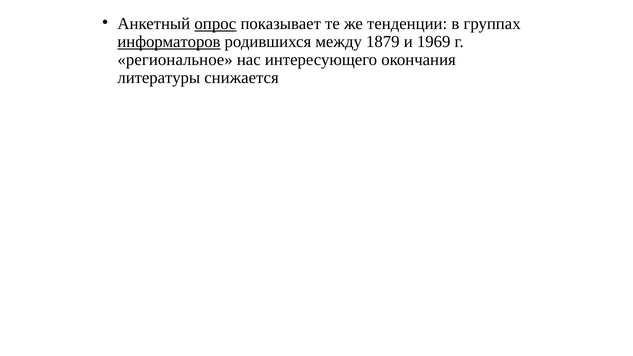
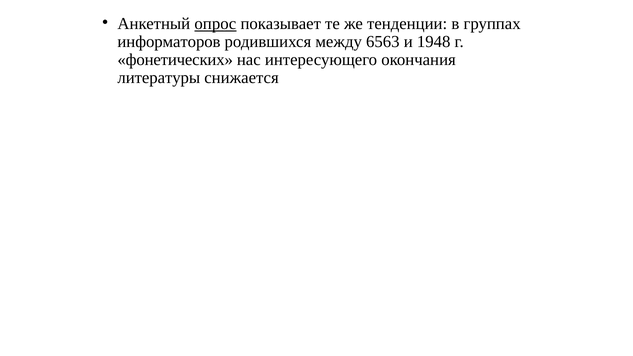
информаторов underline: present -> none (169, 42)
1879: 1879 -> 6563 (383, 42)
1969: 1969 -> 1948 (434, 42)
региональное: региональное -> фонетических (175, 60)
